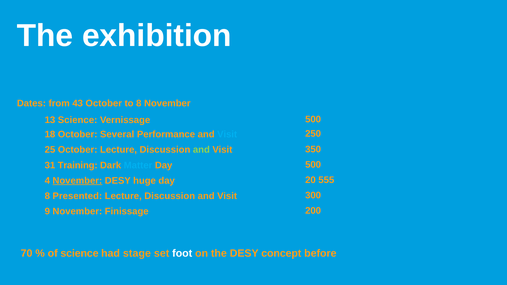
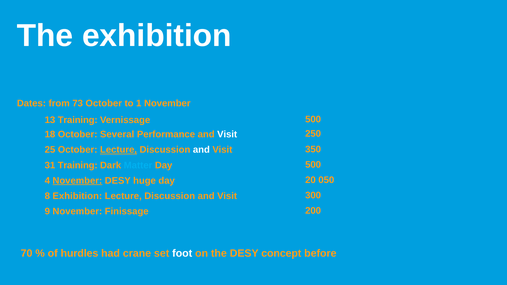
43: 43 -> 73 (78, 103)
to 8: 8 -> 1 (139, 103)
13 Science: Science -> Training (78, 120)
Visit colour: light blue -> white (227, 134)
Lecture underline: none -> present (119, 150)
and colour: light green -> white (201, 150)
555: 555 -> 050 (326, 180)
8 Presented: Presented -> Exhibition (77, 196)
of science: science -> hurdles (79, 253)
stage: stage -> crane (137, 253)
